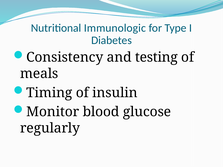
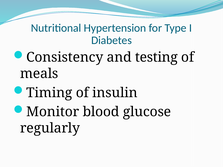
Immunologic: Immunologic -> Hypertension (115, 28)
